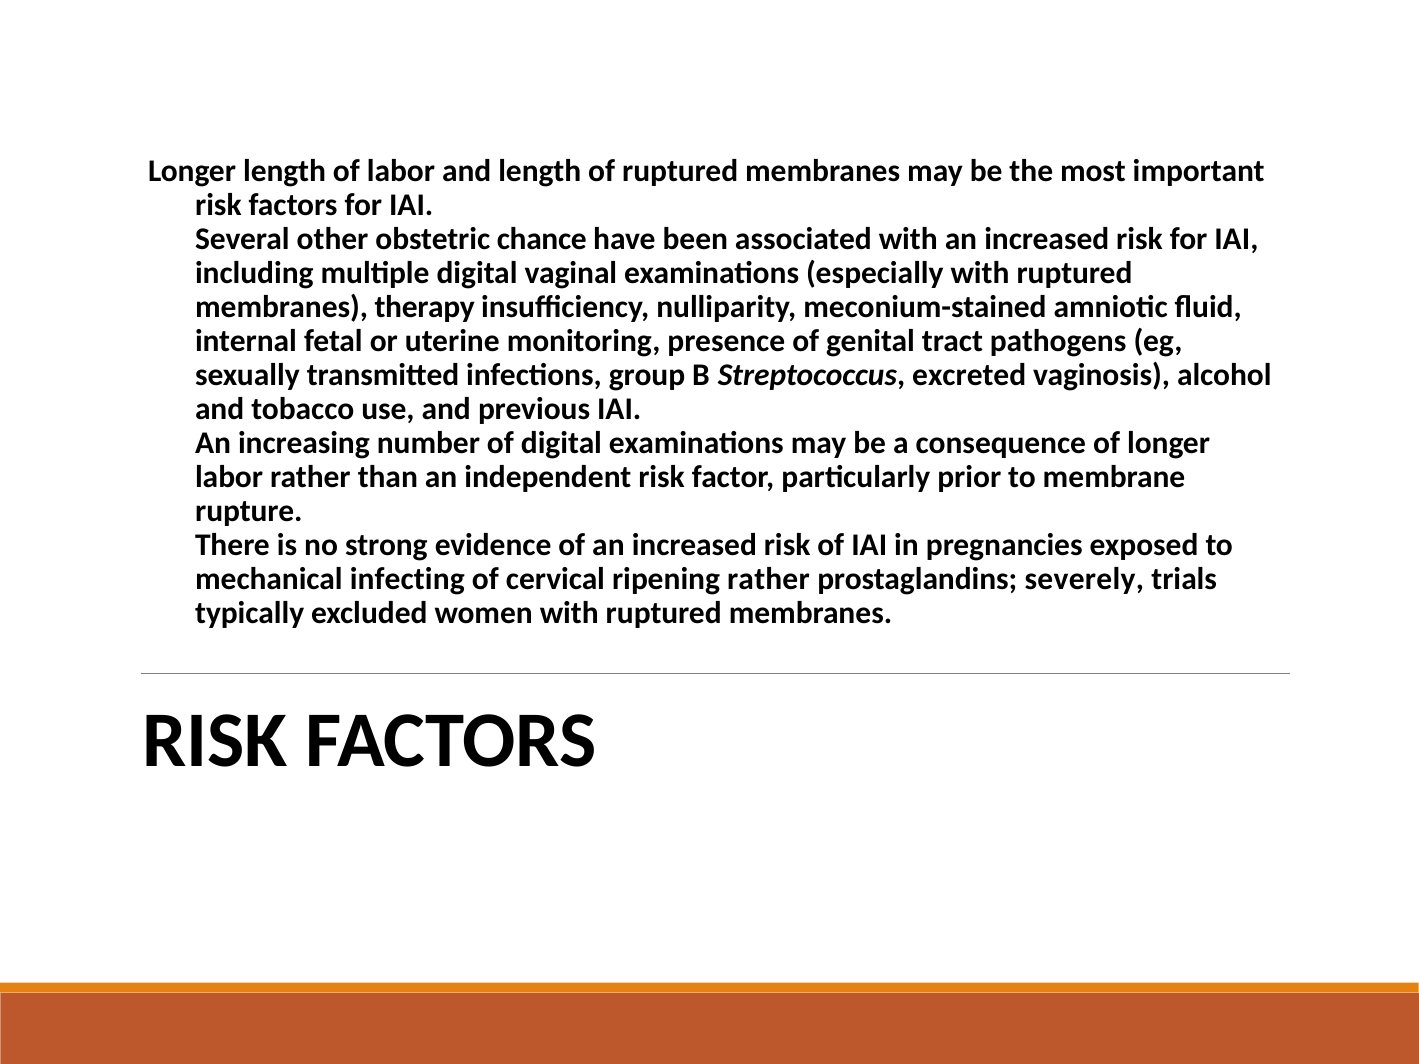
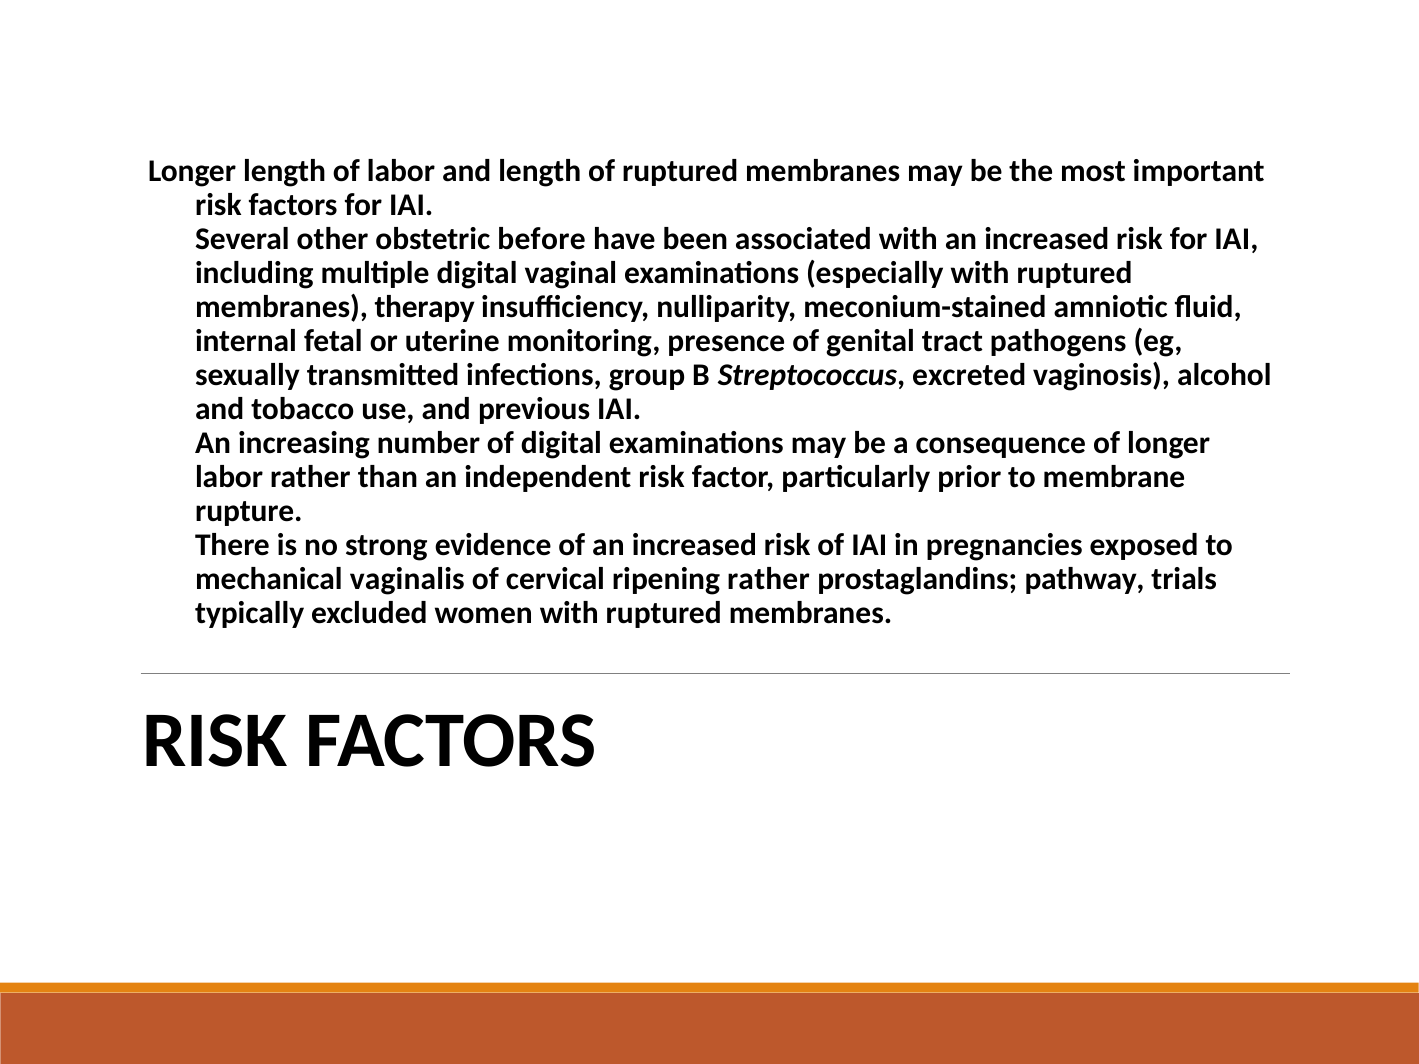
chance: chance -> before (541, 239)
infecting: infecting -> vaginalis (407, 579)
severely: severely -> pathway (1085, 579)
